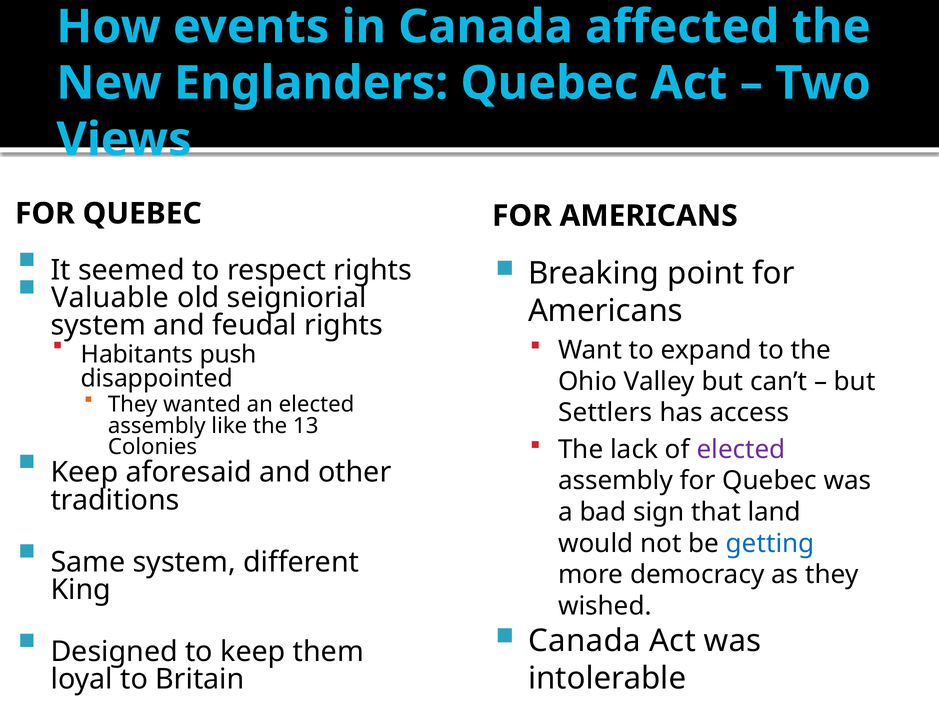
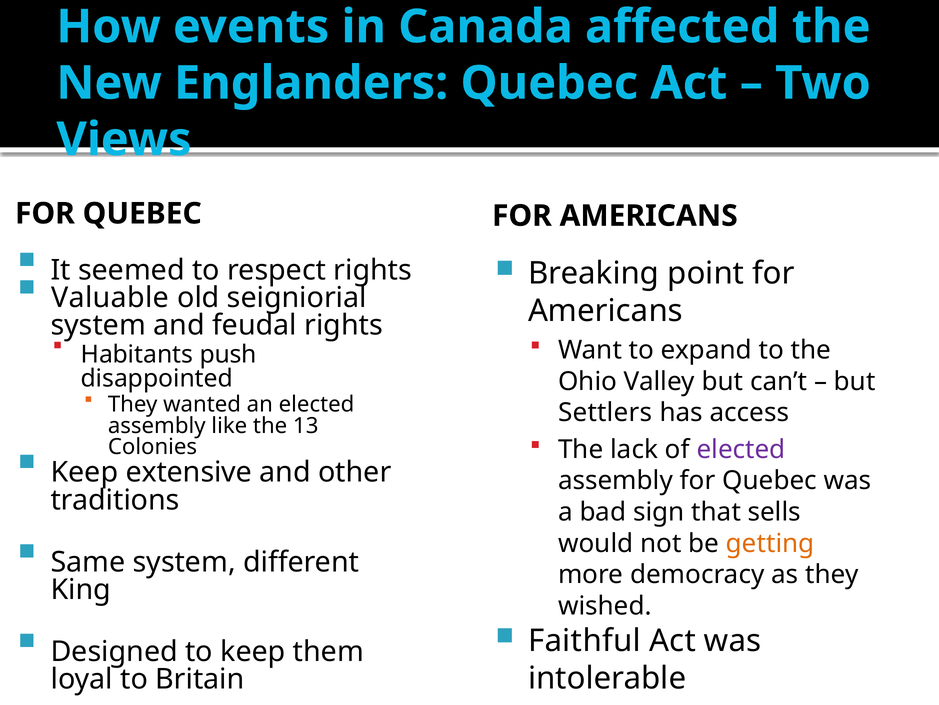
aforesaid: aforesaid -> extensive (189, 472)
land: land -> sells (774, 512)
getting colour: blue -> orange (770, 543)
Canada: Canada -> Faithful (585, 640)
